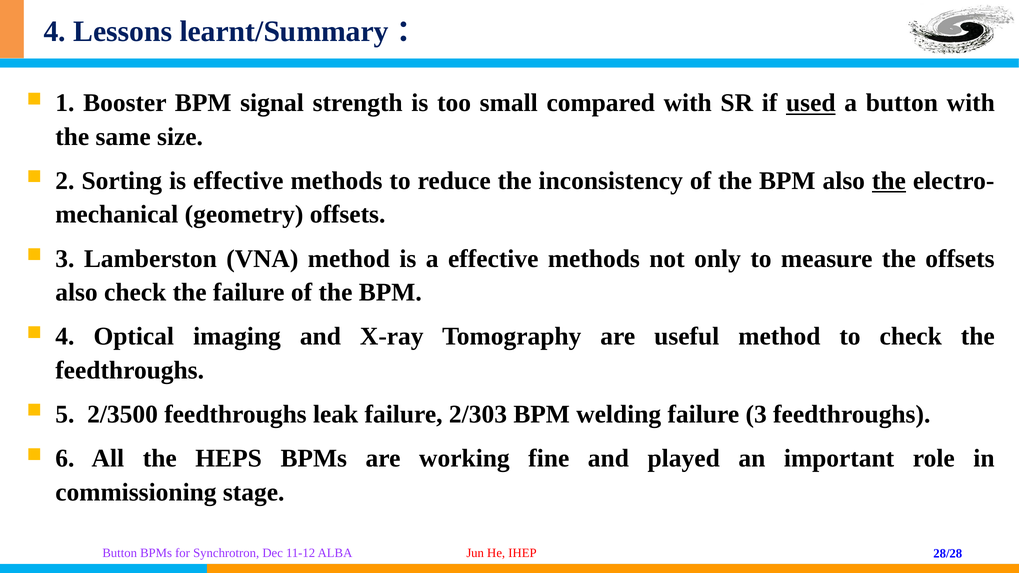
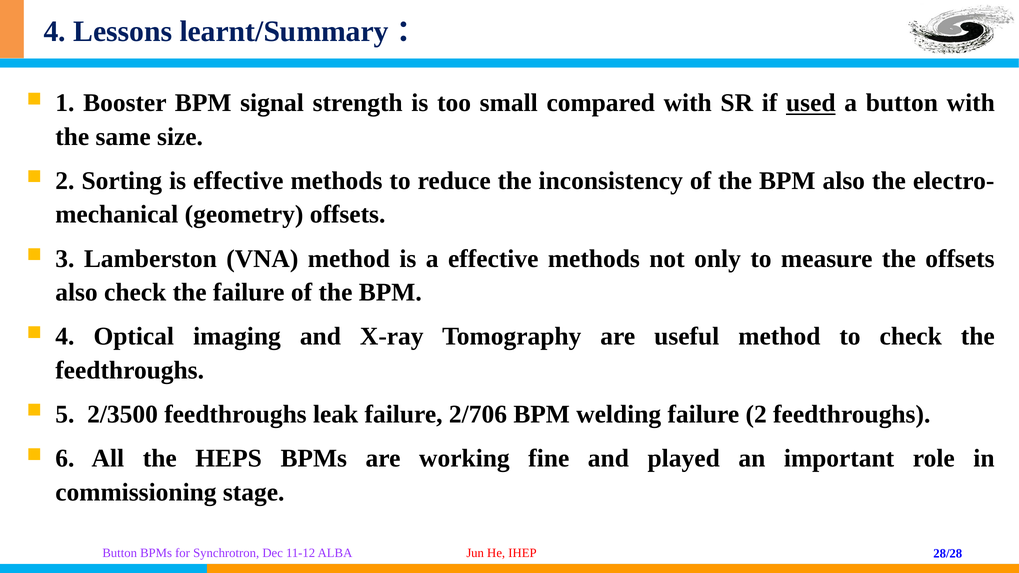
the underline: present -> none (889, 181)
2/303: 2/303 -> 2/706 (478, 414)
failure 3: 3 -> 2 (756, 414)
